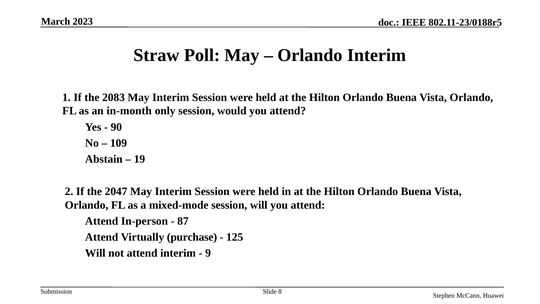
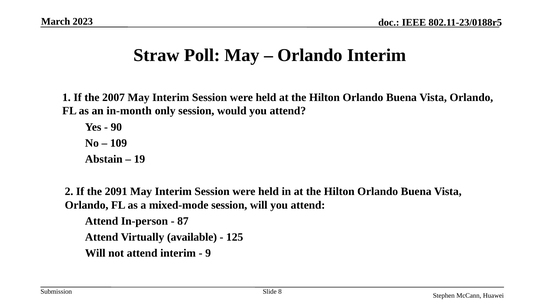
2083: 2083 -> 2007 (114, 97)
2047: 2047 -> 2091 (116, 191)
purchase: purchase -> available (192, 237)
